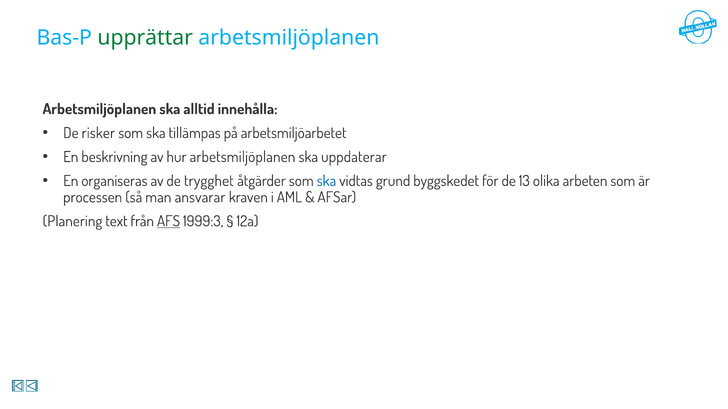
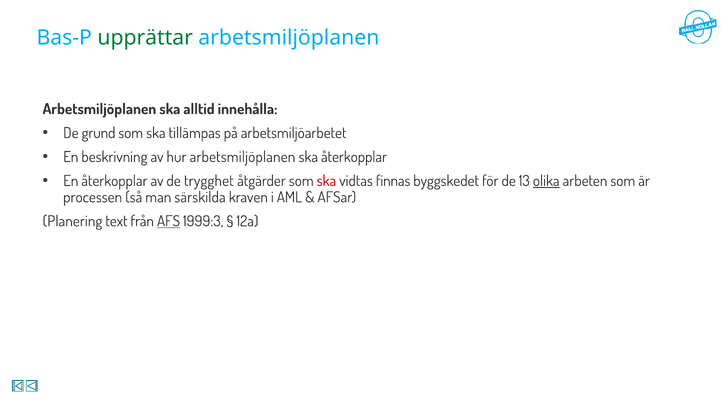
risker: risker -> grund (98, 133)
ska uppdaterar: uppdaterar -> återkopplar (354, 157)
En organiseras: organiseras -> återkopplar (114, 181)
ska colour: blue -> red (326, 181)
grund: grund -> finnas (393, 181)
olika underline: none -> present (546, 181)
ansvarar: ansvarar -> särskilda (200, 198)
